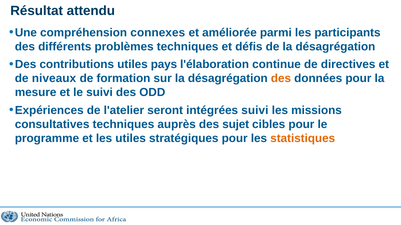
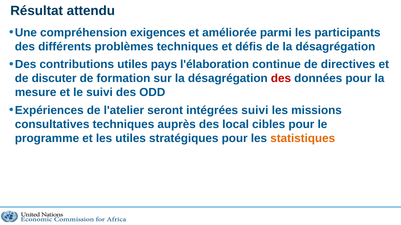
connexes: connexes -> exigences (158, 33)
niveaux: niveaux -> discuter (54, 79)
des colour: orange -> red (281, 79)
sujet: sujet -> local (236, 125)
